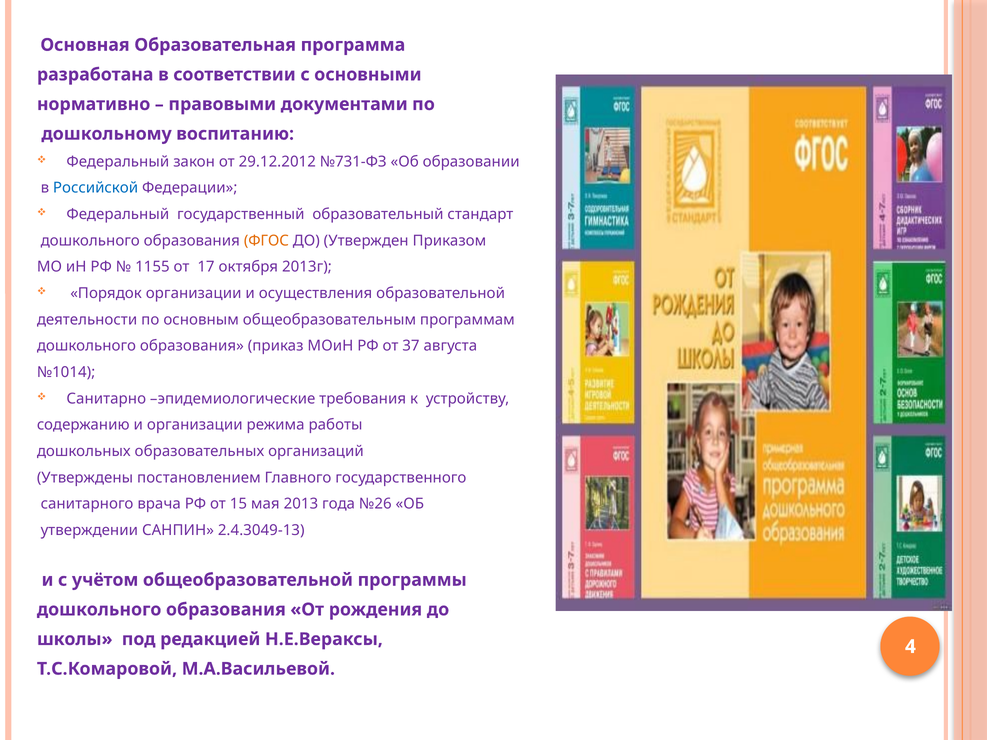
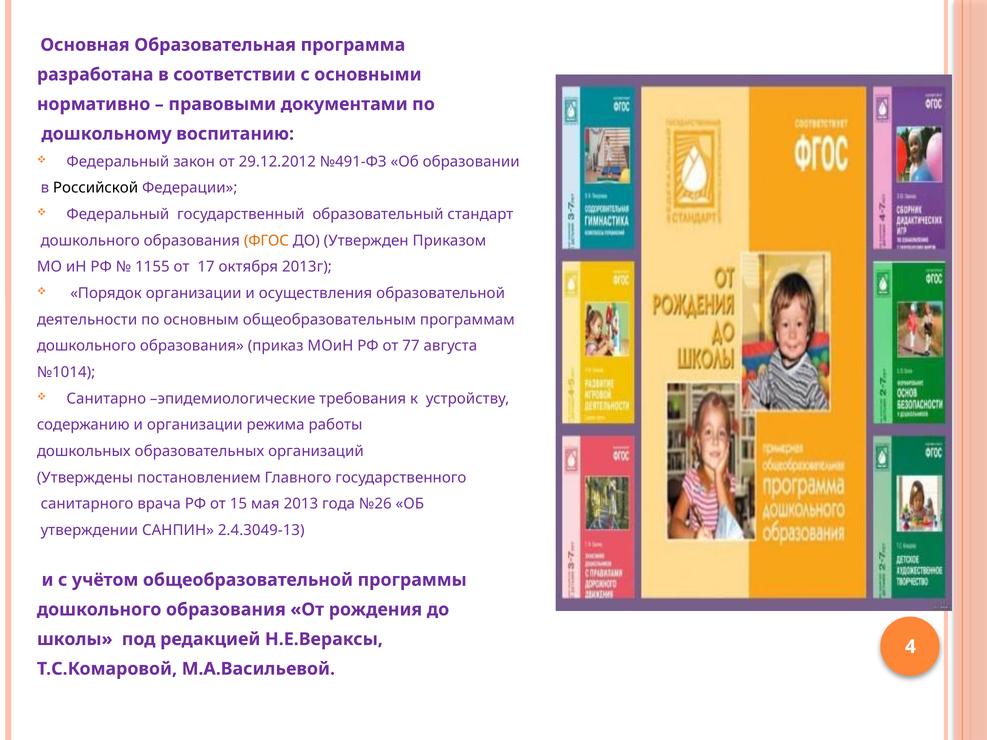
№731-ФЗ: №731-ФЗ -> №491-ФЗ (353, 162)
Российской colour: blue -> black (96, 188)
37: 37 -> 77 (411, 346)
